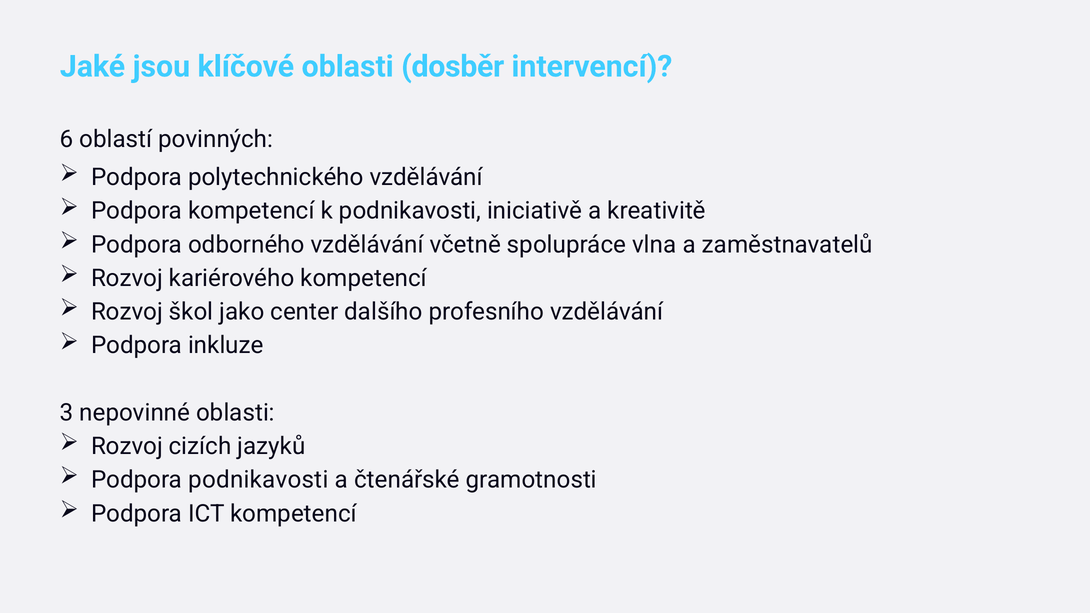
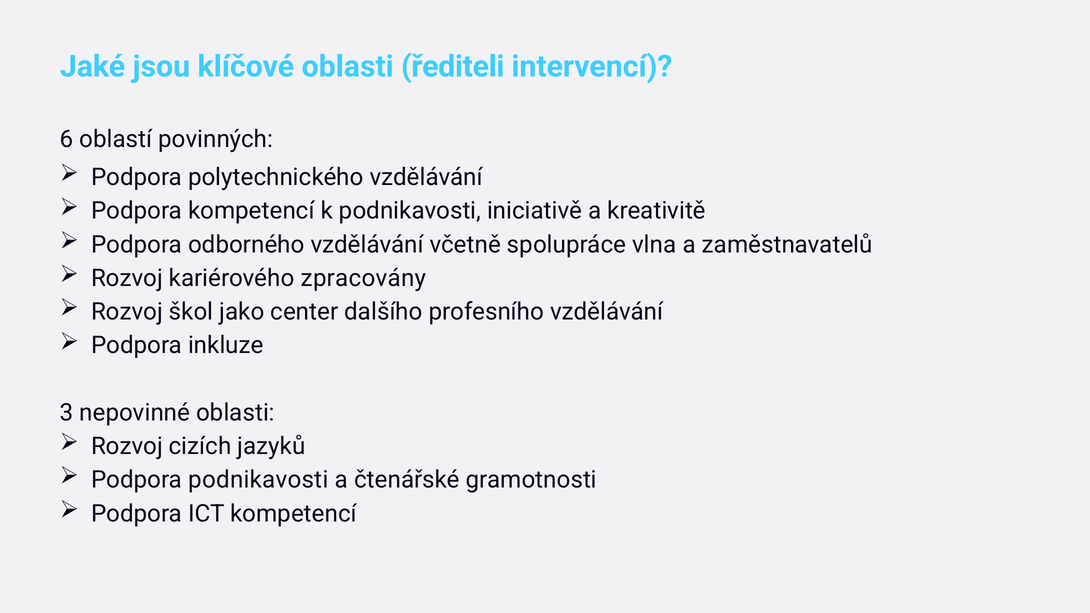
dosběr: dosběr -> řediteli (453, 67)
kariérového kompetencí: kompetencí -> zpracovány (364, 278)
